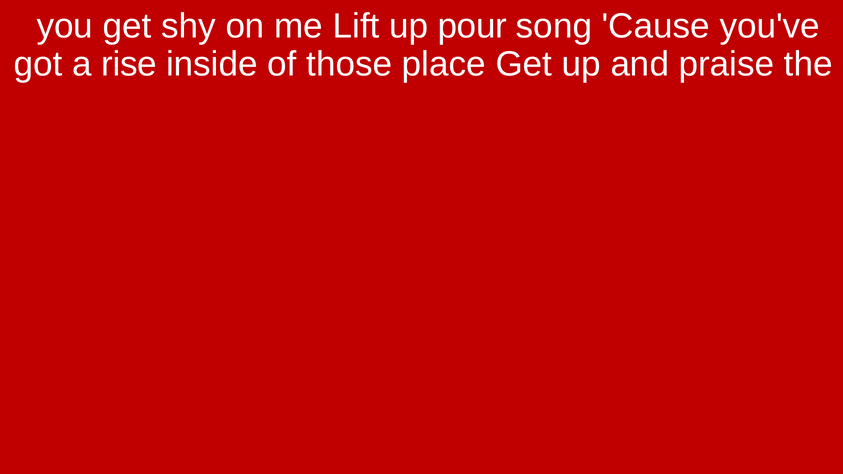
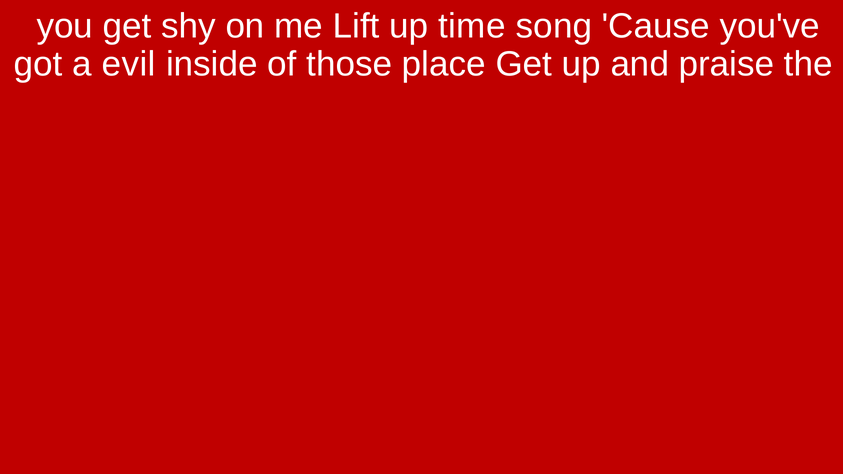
pour: pour -> time (472, 26)
rise: rise -> evil (129, 64)
